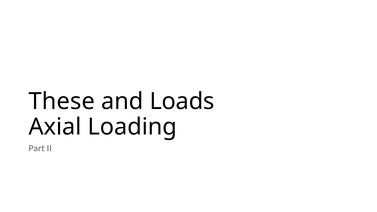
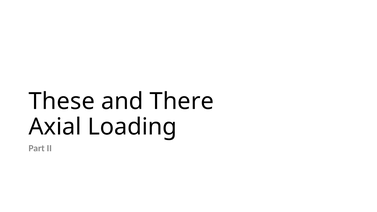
Loads: Loads -> There (182, 101)
